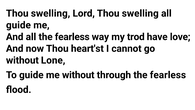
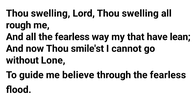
guide: guide -> rough (19, 25)
trod: trod -> that (136, 37)
love: love -> lean (180, 37)
heart'st: heart'st -> smile'st (87, 48)
me without: without -> believe (78, 75)
